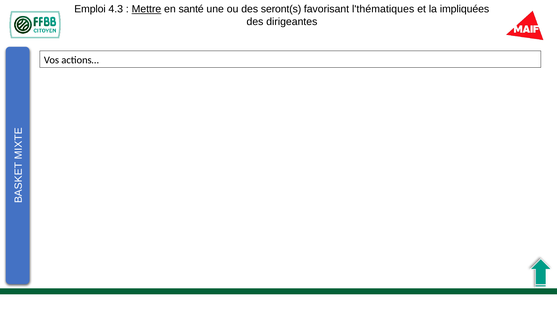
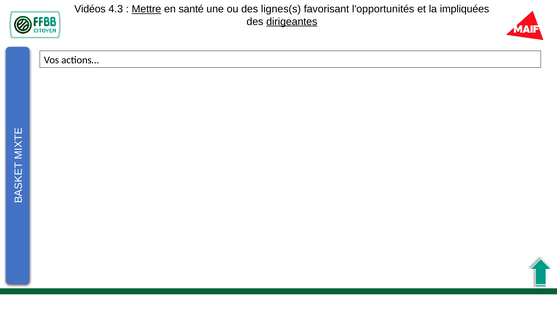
Emploi: Emploi -> Vidéos (90, 9)
seront(s: seront(s -> lignes(s (281, 9)
l'thématiques: l'thématiques -> l'opportunités (383, 9)
dirigeantes underline: none -> present (292, 22)
